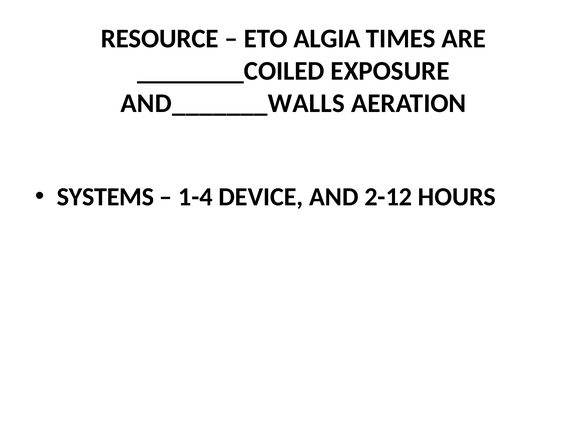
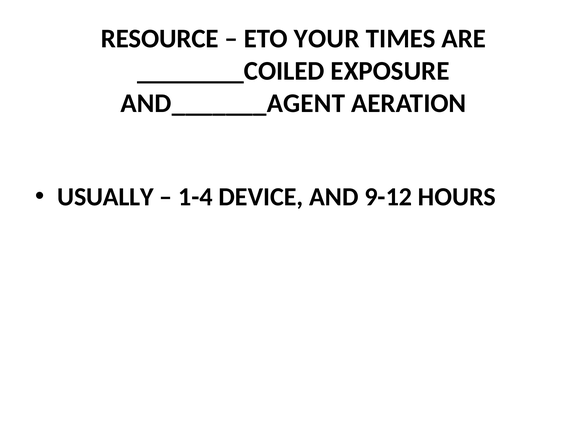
ALGIA: ALGIA -> YOUR (327, 39)
AND_______WALLS: AND_______WALLS -> AND_______AGENT (233, 103)
SYSTEMS: SYSTEMS -> USUALLY (105, 197)
2-12: 2-12 -> 9-12 (388, 197)
